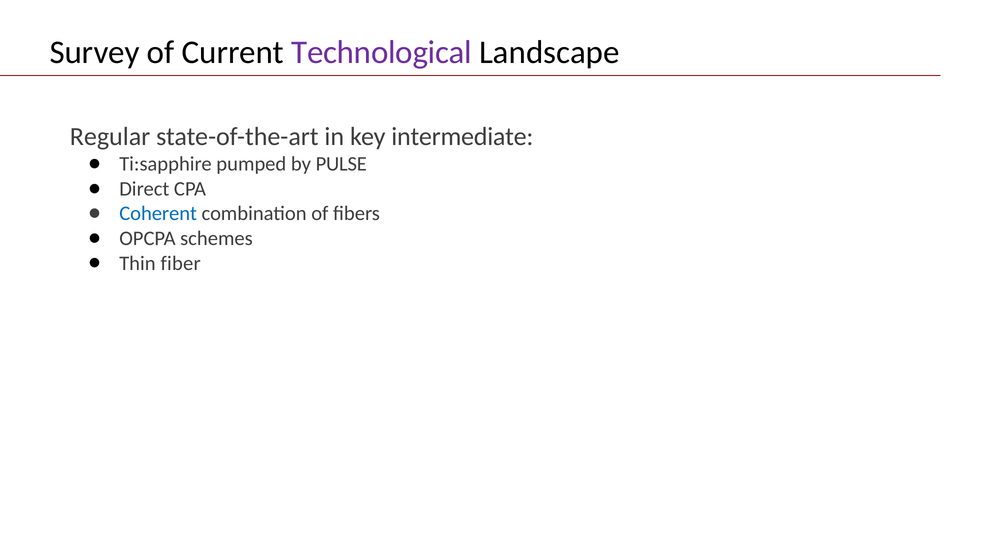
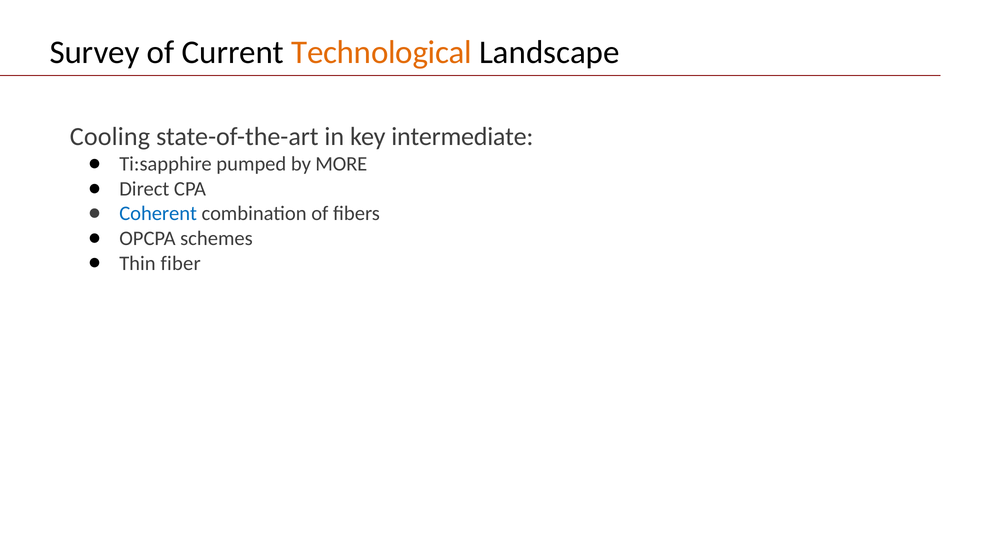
Technological colour: purple -> orange (382, 52)
Regular: Regular -> Cooling (110, 136)
PULSE: PULSE -> MORE (341, 164)
